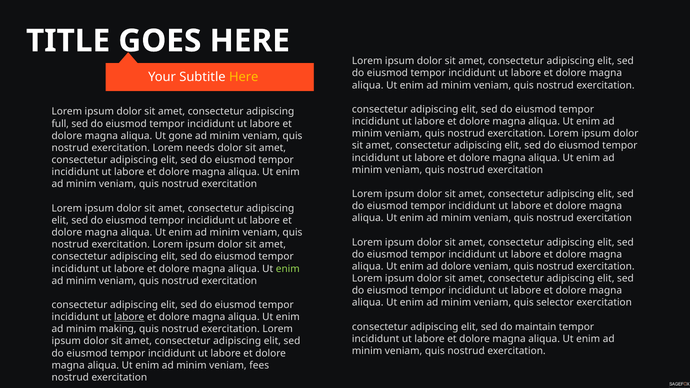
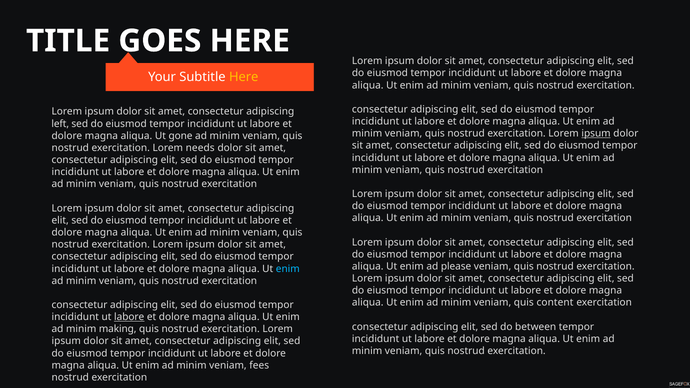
full: full -> left (60, 124)
ipsum underline: none -> present (596, 134)
ad dolore: dolore -> please (456, 266)
enim colour: light green -> light blue (288, 269)
selector: selector -> content (555, 303)
maintain: maintain -> between (536, 327)
